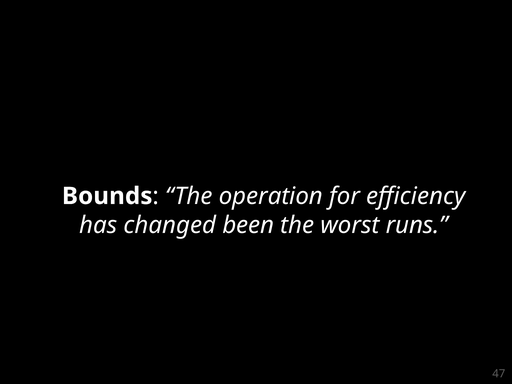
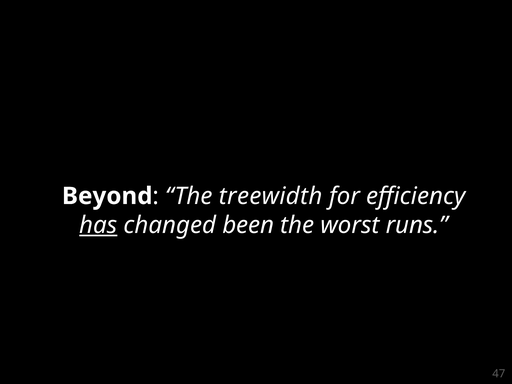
Bounds: Bounds -> Beyond (107, 196)
operation: operation -> treewidth (271, 196)
has underline: none -> present (98, 225)
